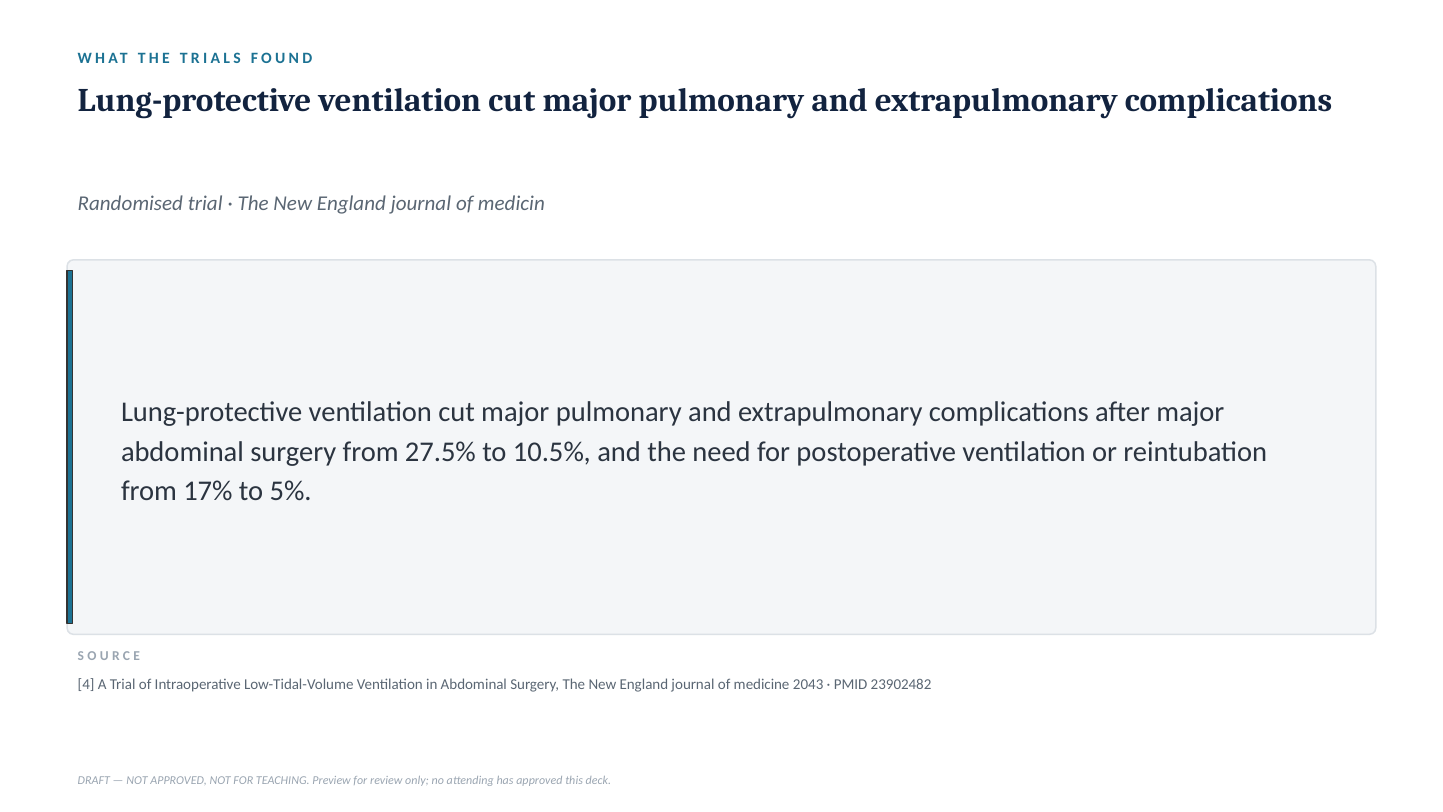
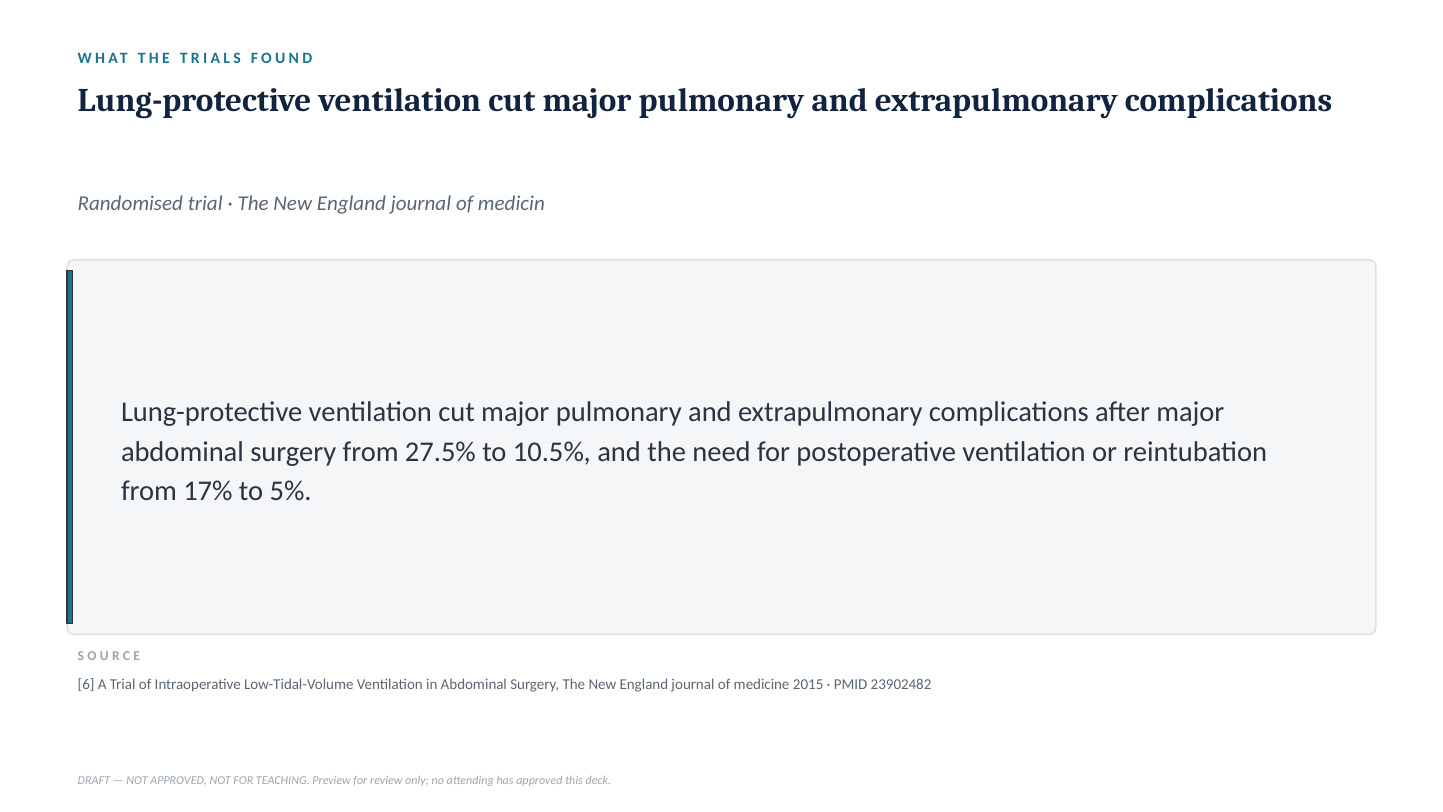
4: 4 -> 6 (86, 684)
2043: 2043 -> 2015 (808, 684)
